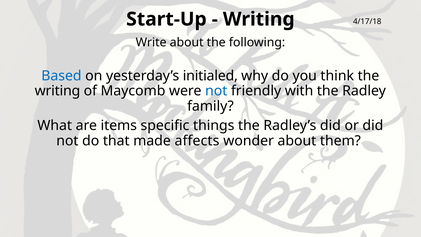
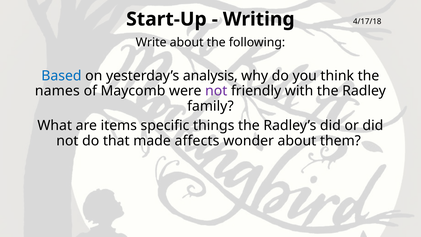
initialed: initialed -> analysis (210, 76)
writing: writing -> names (57, 91)
not colour: blue -> purple (216, 91)
